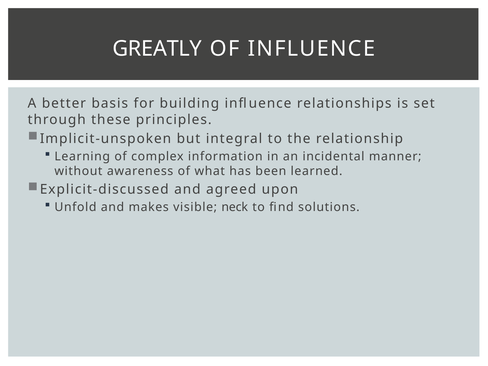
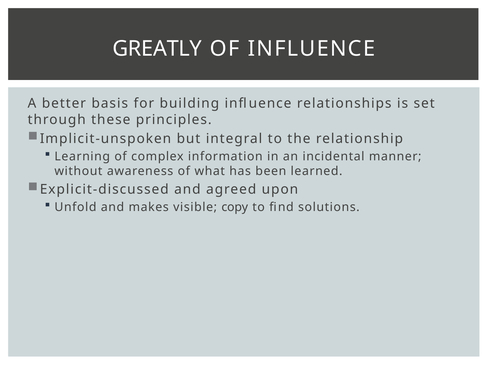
neck: neck -> copy (235, 207)
